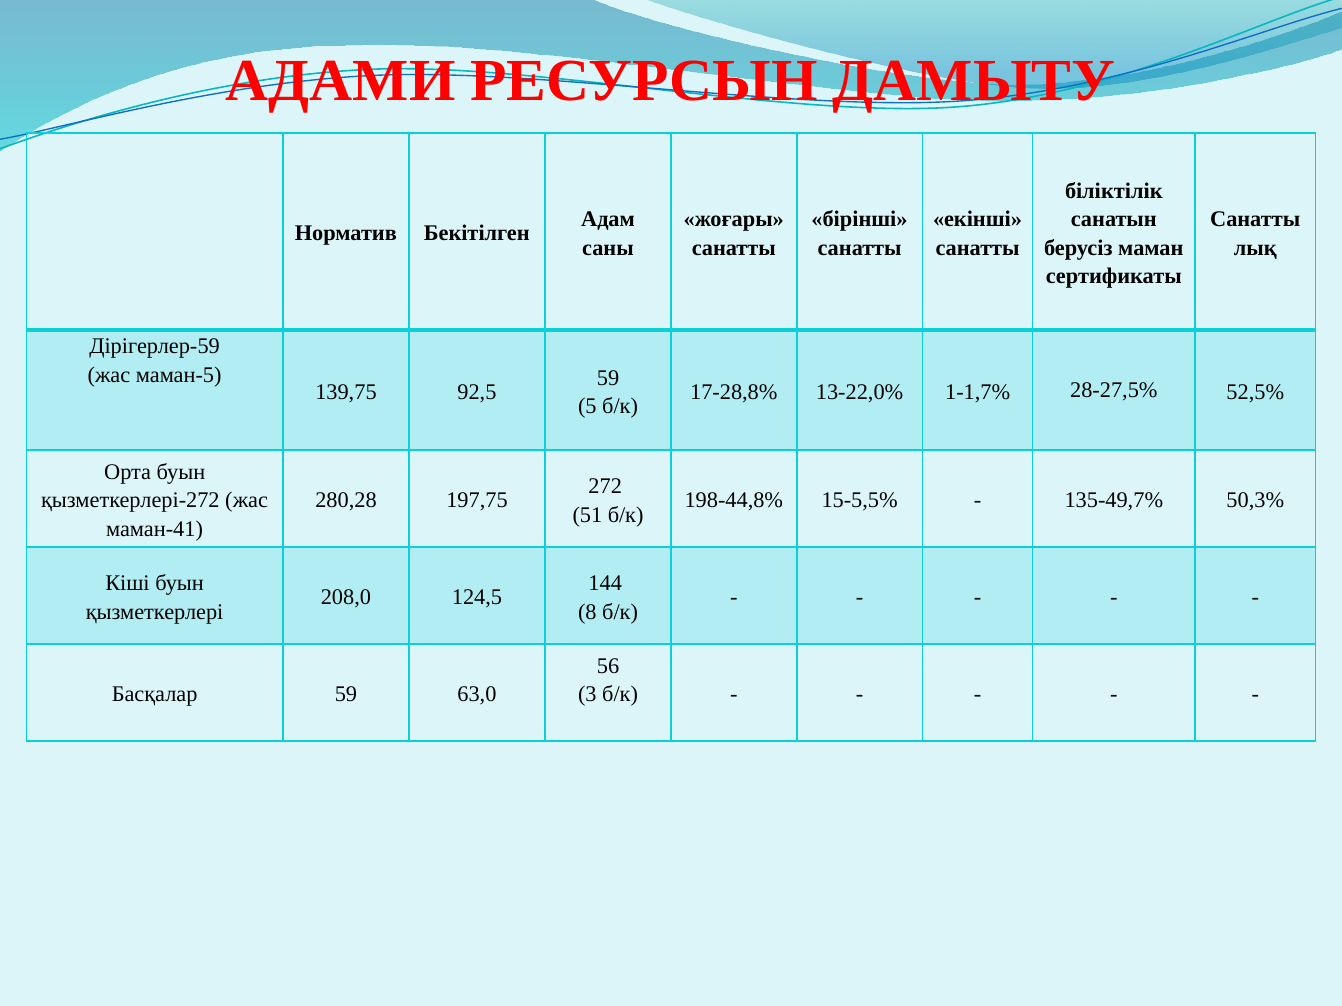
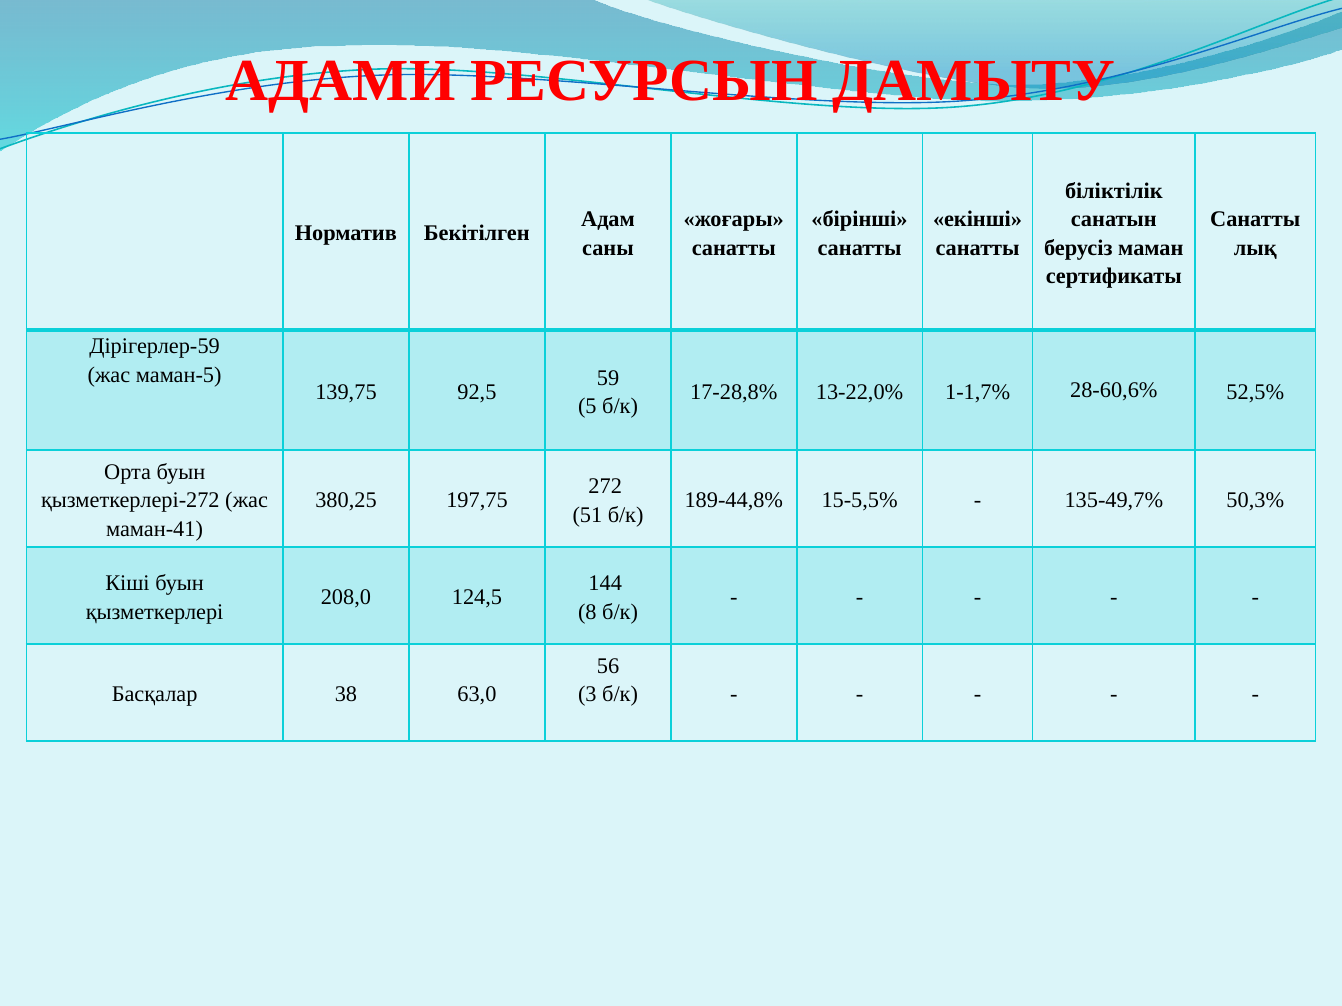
28-27,5%: 28-27,5% -> 28-60,6% (1114, 390)
280,28: 280,28 -> 380,25 (346, 501)
198-44,8%: 198-44,8% -> 189-44,8% (734, 501)
Басқалар 59: 59 -> 38 (346, 695)
